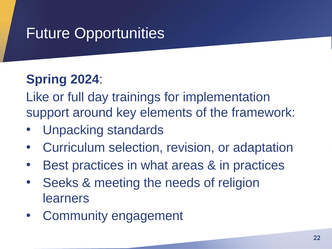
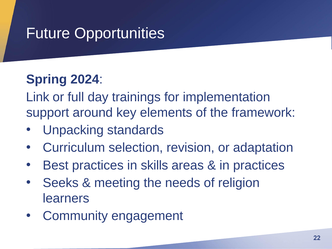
Like: Like -> Link (38, 97)
what: what -> skills (154, 165)
